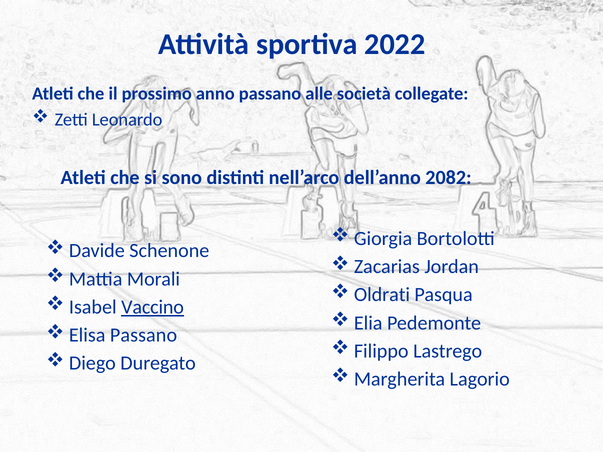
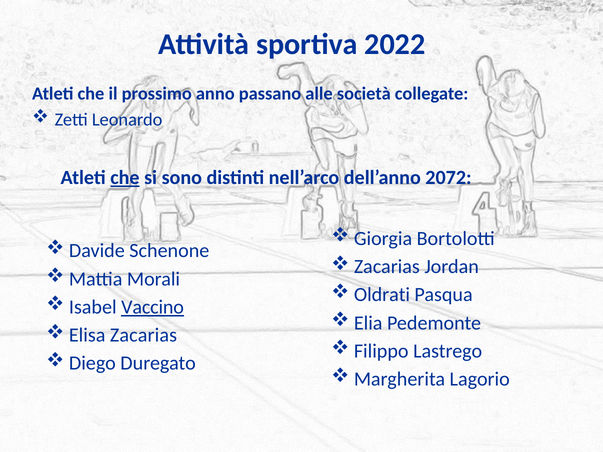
che underline: none -> present (125, 178)
2082: 2082 -> 2072 (448, 178)
Elisa Passano: Passano -> Zacarias (144, 335)
